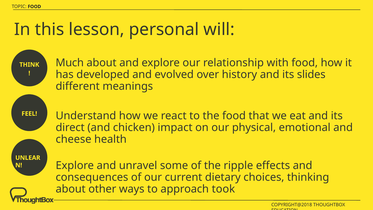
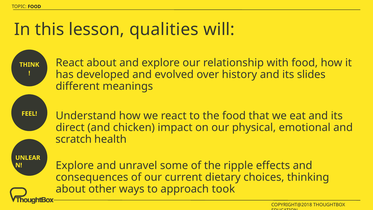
personal: personal -> qualities (164, 29)
Much: Much -> React (70, 63)
cheese: cheese -> scratch (74, 139)
